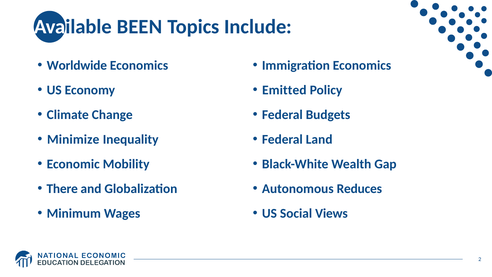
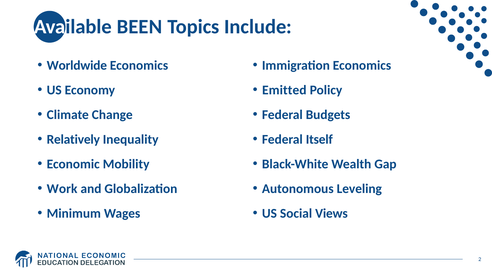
Minimize: Minimize -> Relatively (73, 139)
Land: Land -> Itself (319, 139)
There: There -> Work (62, 189)
Reduces: Reduces -> Leveling (359, 189)
